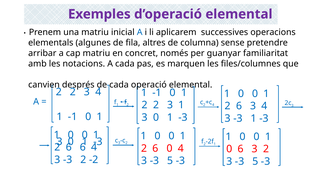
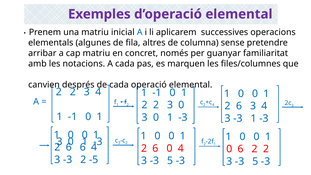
2 3 1: 1 -> 0 (181, 105)
0 6 3: 3 -> 2 (255, 149)
-2: -2 -> -5 (94, 160)
